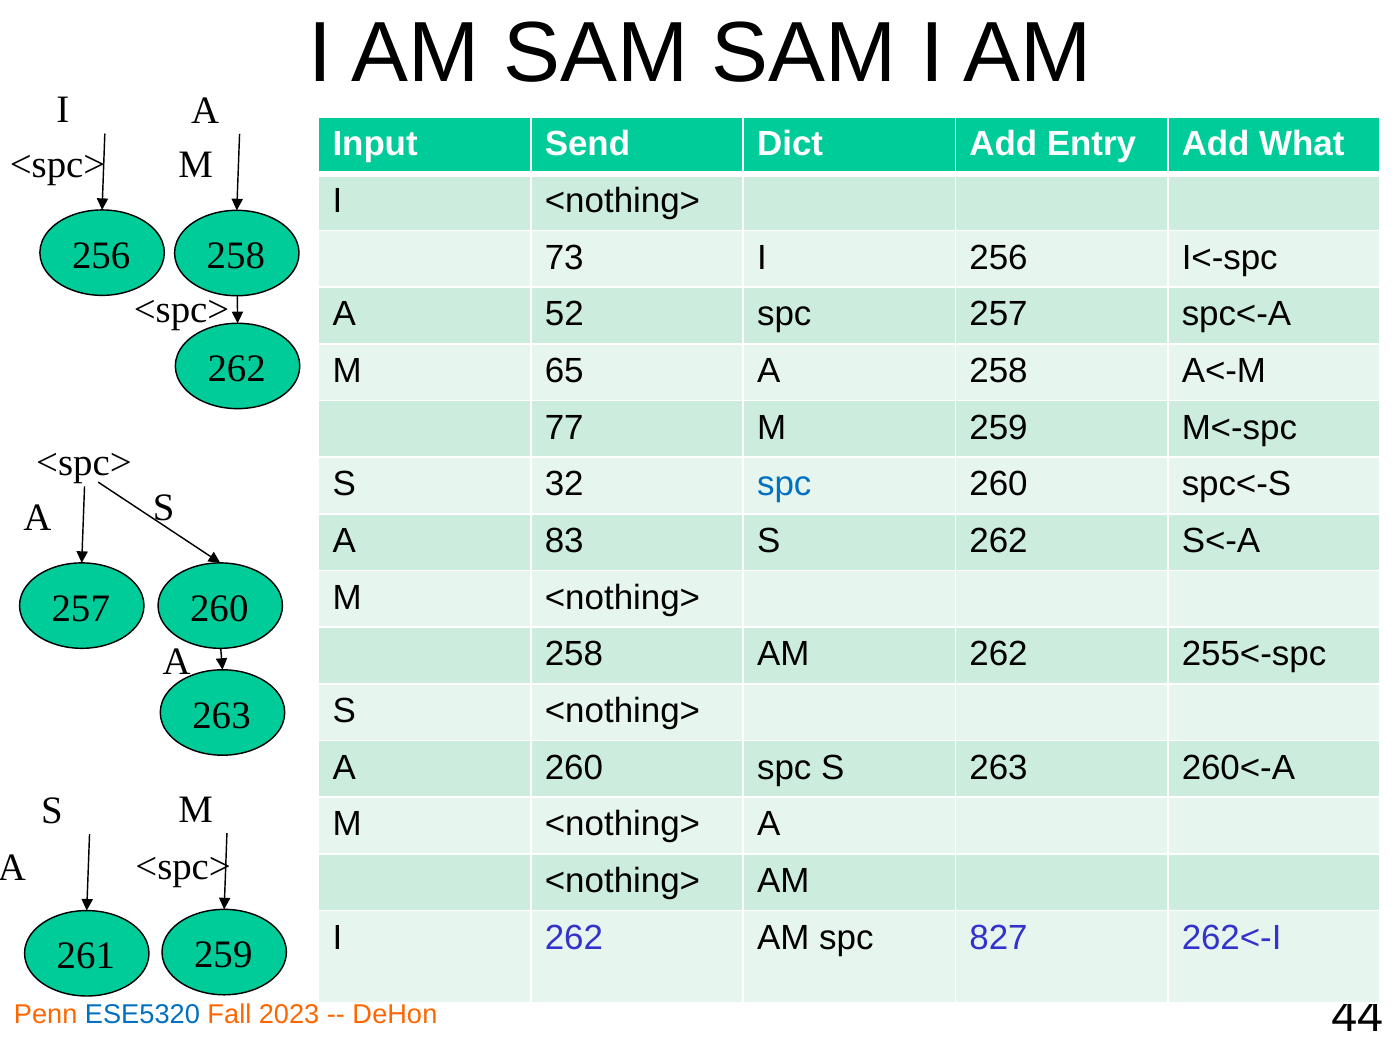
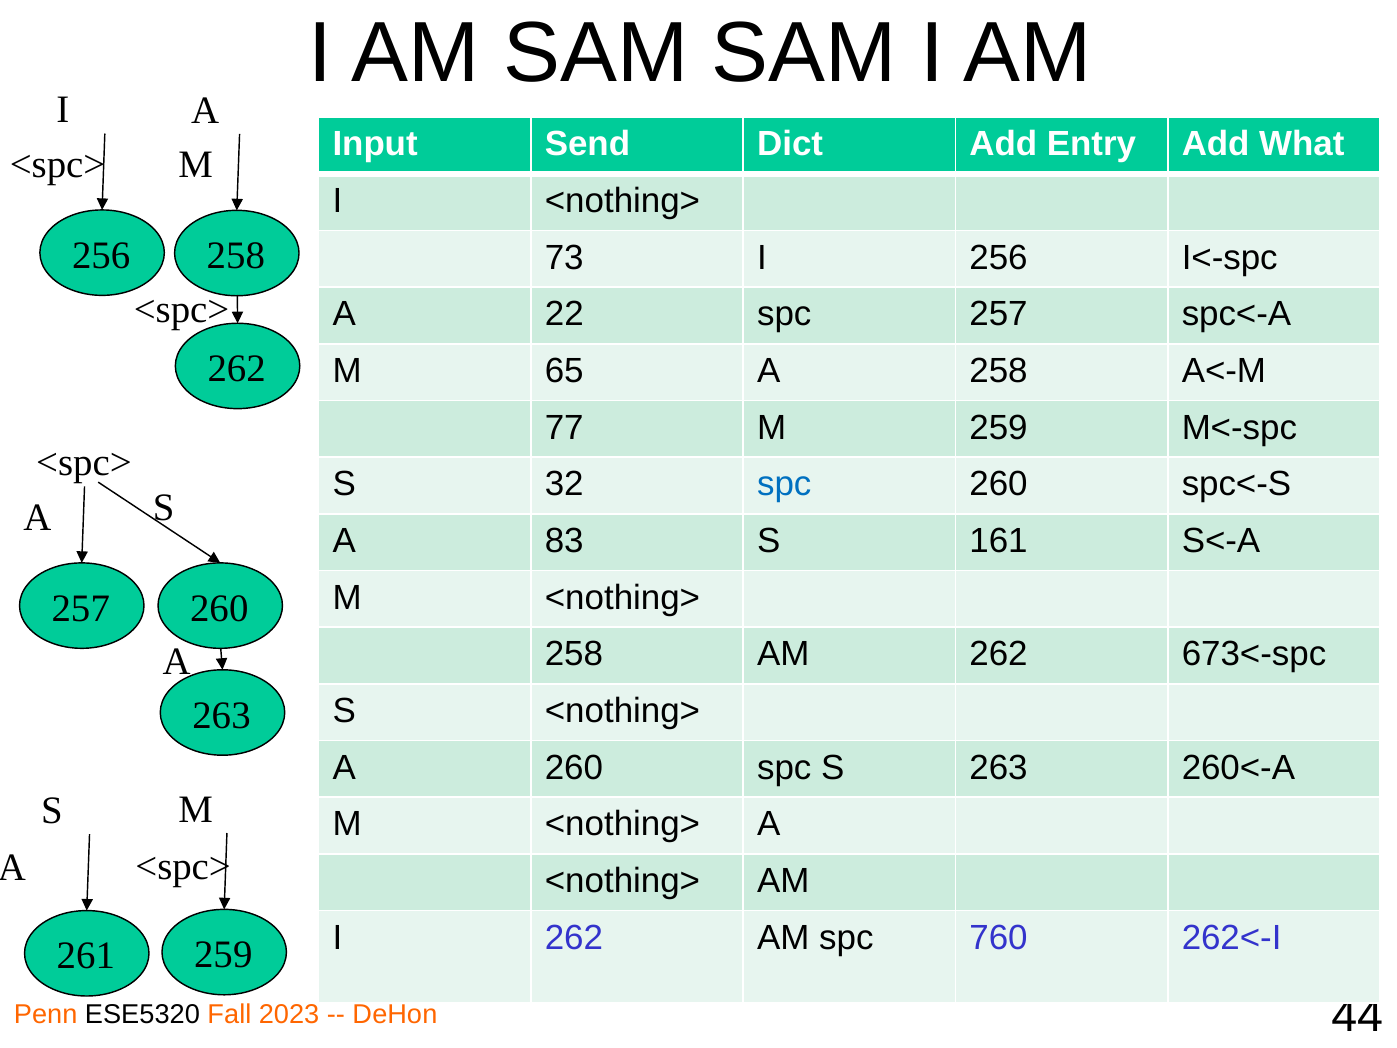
52: 52 -> 22 (564, 314)
S 262: 262 -> 161 (999, 541)
255<-spc: 255<-spc -> 673<-spc (1254, 654)
827: 827 -> 760 (999, 937)
ESE5320 colour: blue -> black (142, 1015)
